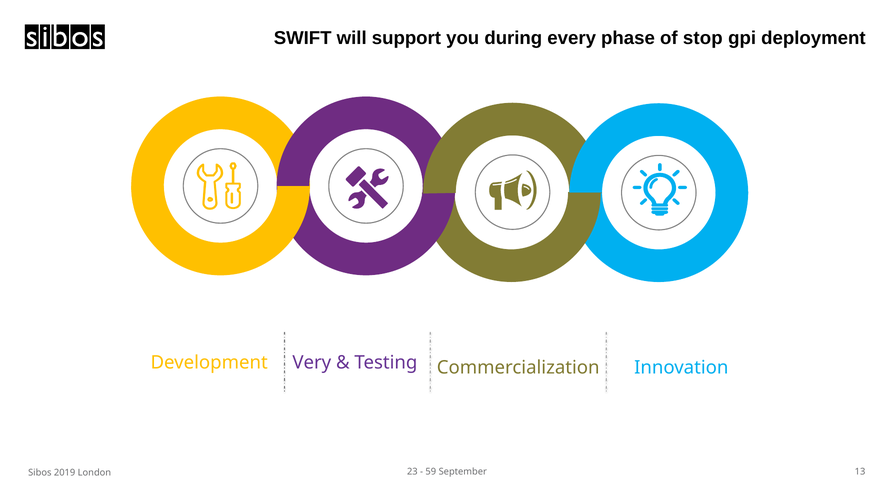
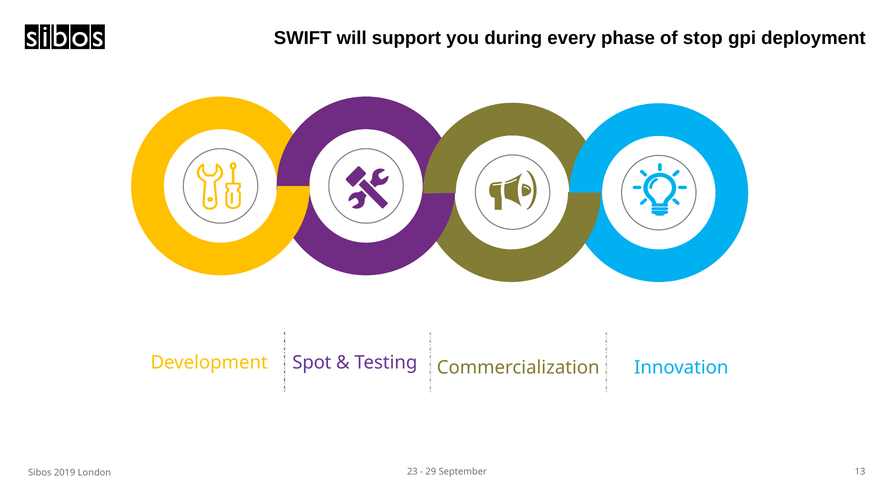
Very: Very -> Spot (312, 362)
59: 59 -> 29 (431, 472)
